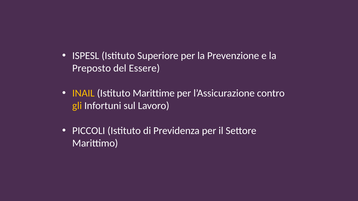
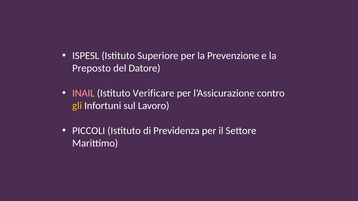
Essere: Essere -> Datore (144, 68)
INAIL colour: yellow -> pink (83, 93)
Marittime: Marittime -> Verificare (154, 93)
